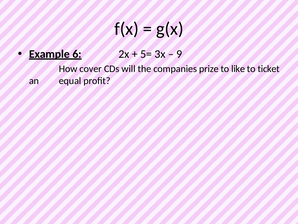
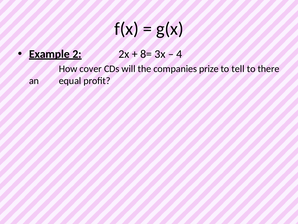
6: 6 -> 2 (77, 54)
5=: 5= -> 8= (146, 54)
9: 9 -> 4 (179, 54)
like: like -> tell (238, 69)
ticket: ticket -> there (269, 69)
